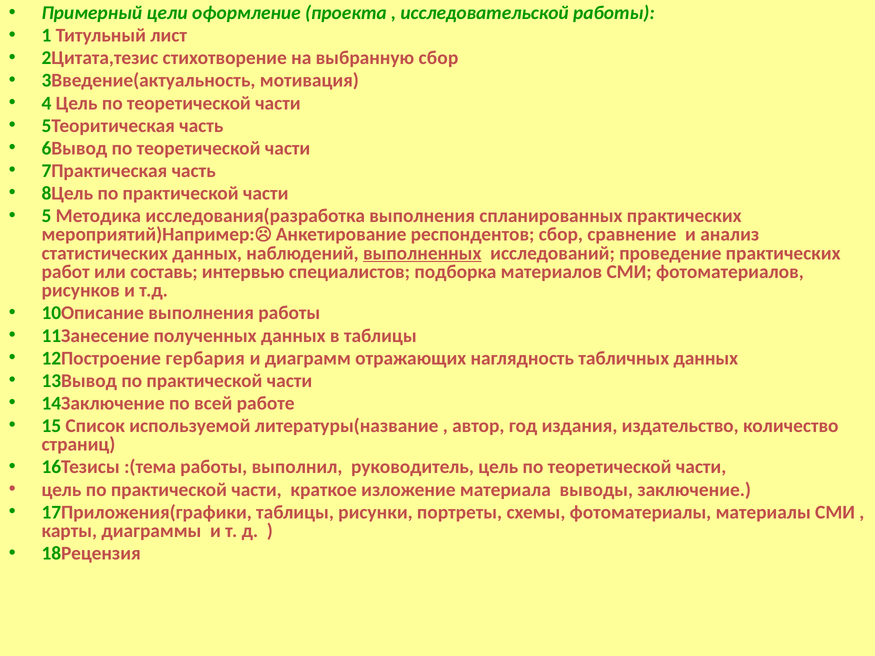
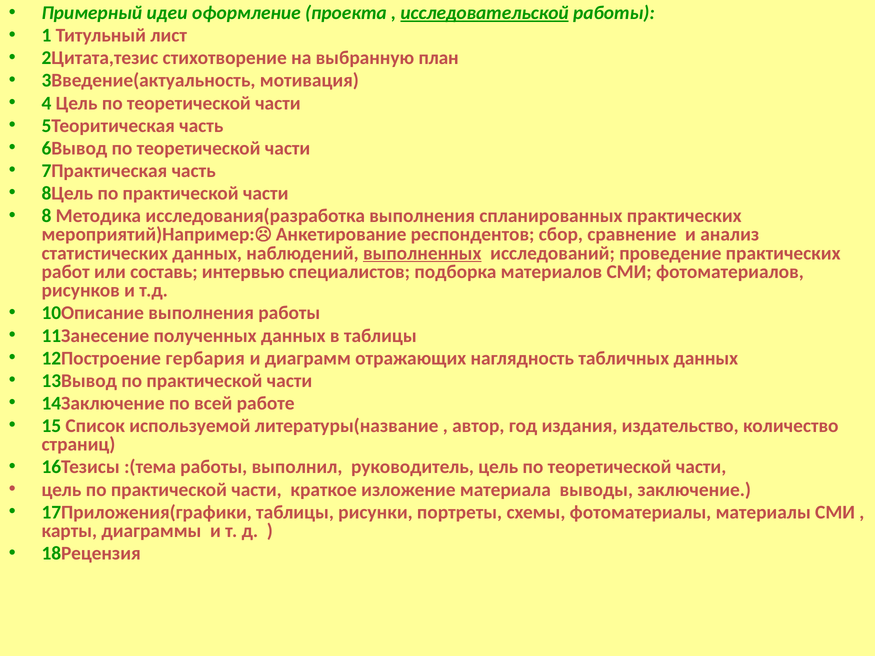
цели: цели -> идеи (167, 13)
исследовательской underline: none -> present (485, 13)
выбранную сбор: сбор -> план (439, 58)
5: 5 -> 8 (46, 216)
